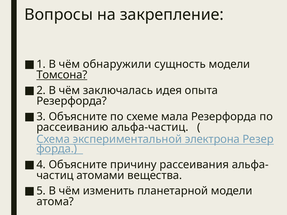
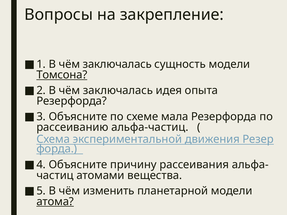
1 В чём обнаружили: обнаружили -> заключалась (117, 64)
электрона: электрона -> движения (212, 139)
атома underline: none -> present (55, 202)
